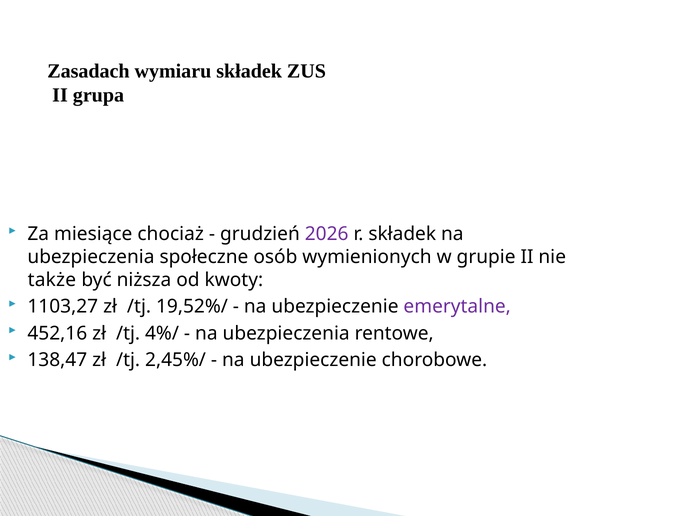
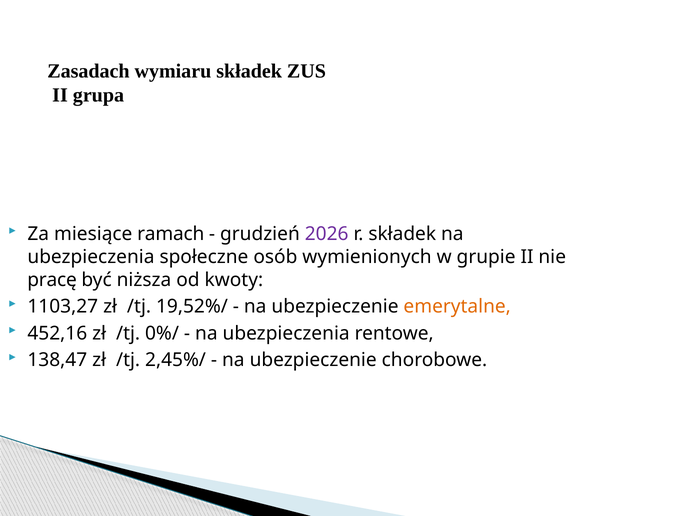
chociaż: chociaż -> ramach (171, 233)
także: także -> pracę (52, 279)
emerytalne colour: purple -> orange (457, 306)
4%/: 4%/ -> 0%/ (162, 333)
